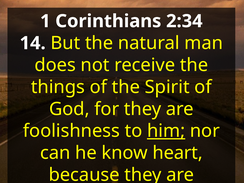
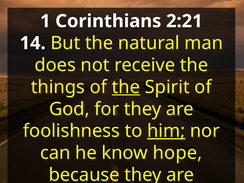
2:34: 2:34 -> 2:21 (184, 21)
the underline: none -> present (126, 87)
heart: heart -> hope (177, 153)
